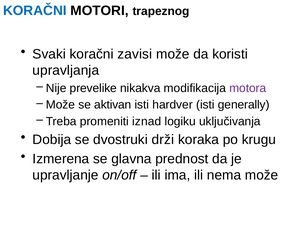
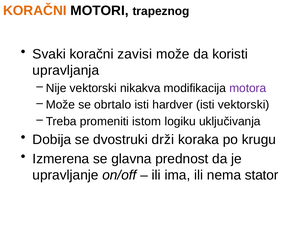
KORAČNI colour: blue -> orange (35, 11)
Nije prevelike: prevelike -> vektorski (93, 88)
aktivan: aktivan -> obrtalo (113, 105)
isti generally: generally -> vektorski (244, 105)
iznad: iznad -> istom (147, 122)
nema može: može -> stator (262, 175)
